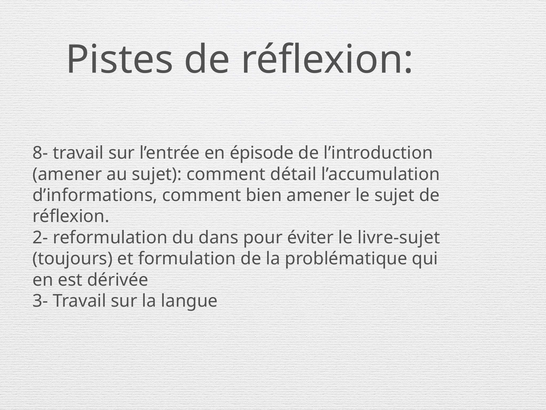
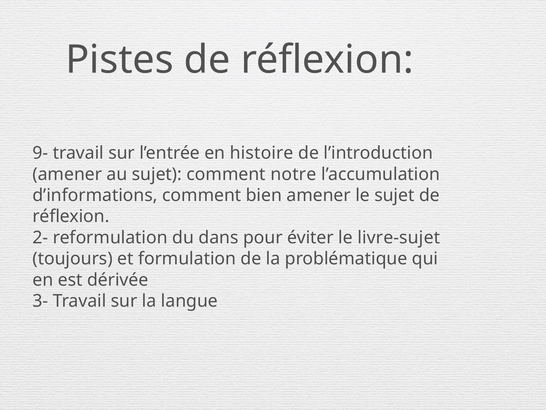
8-: 8- -> 9- (40, 153)
épisode: épisode -> histoire (262, 153)
détail: détail -> notre (293, 174)
